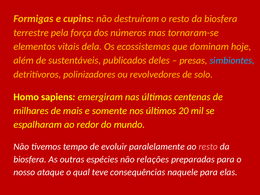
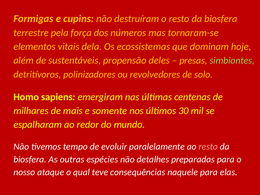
publicados: publicados -> propensão (125, 60)
simbiontes colour: light blue -> light green (232, 61)
20: 20 -> 30 (184, 111)
relações: relações -> detalhes (153, 159)
